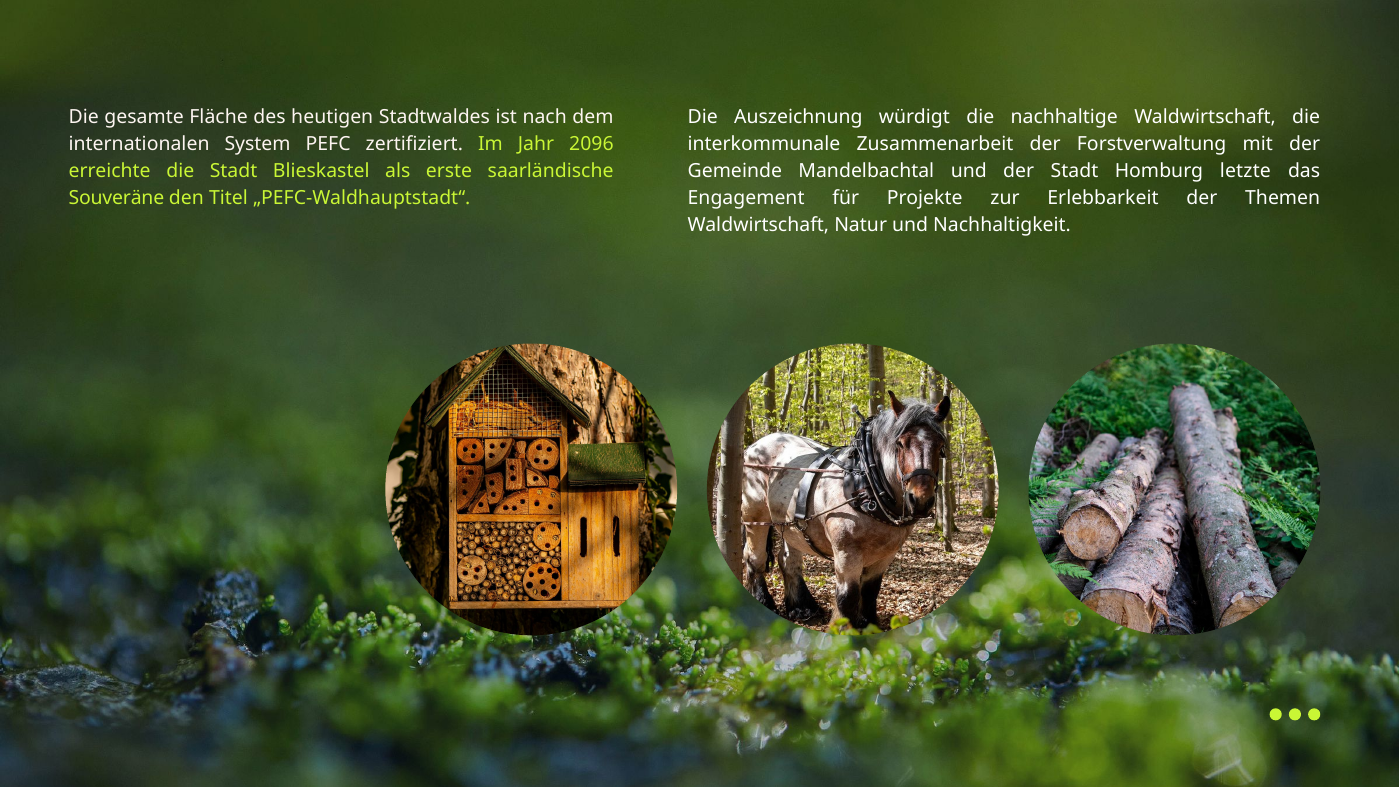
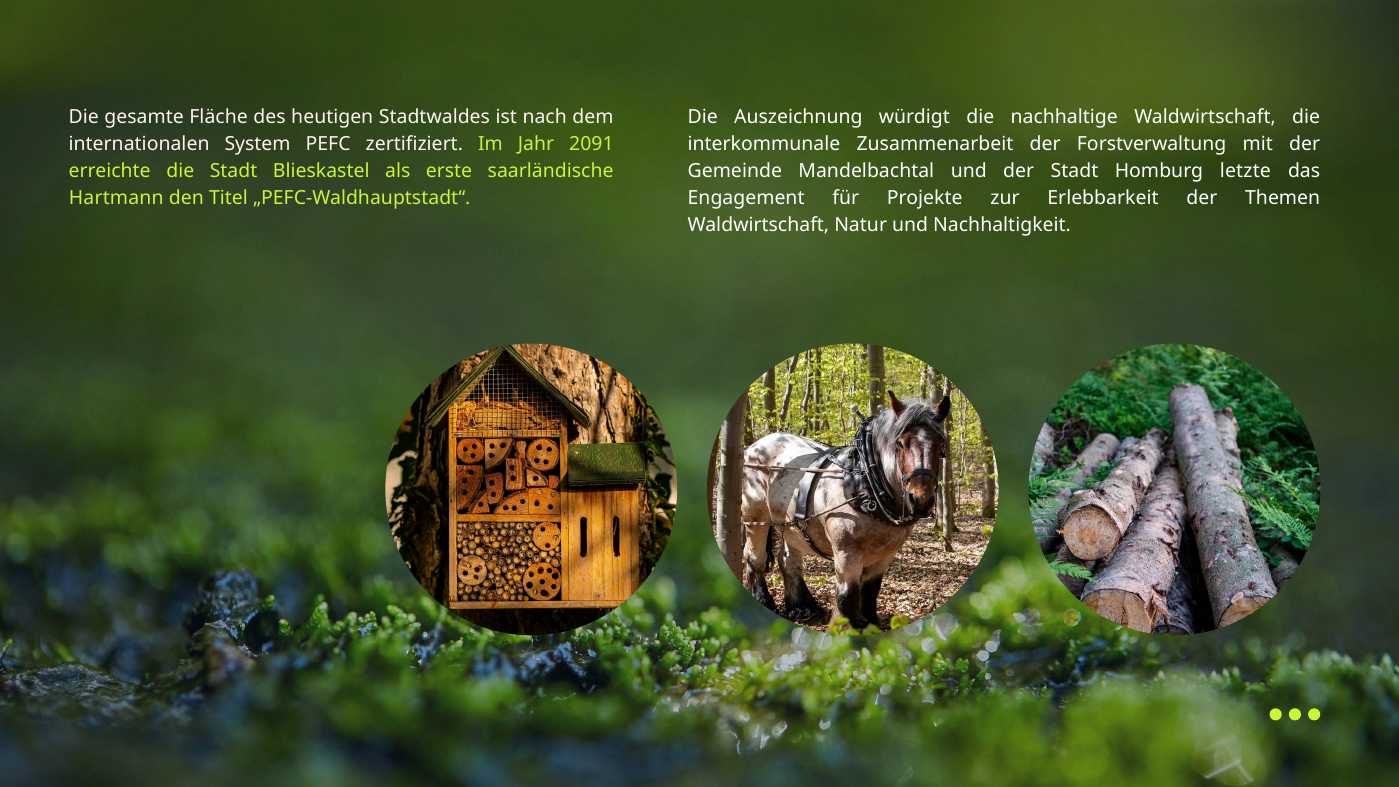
2096: 2096 -> 2091 (591, 144)
Souveräne: Souveräne -> Hartmann (116, 198)
